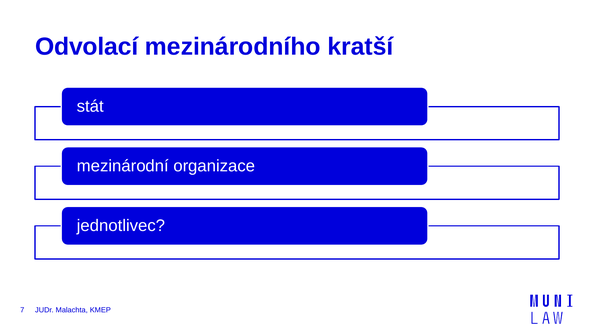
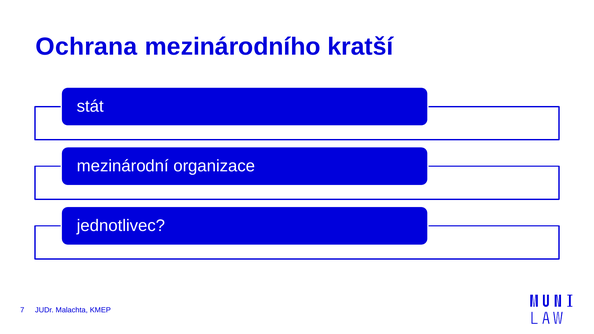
Odvolací: Odvolací -> Ochrana (86, 47)
